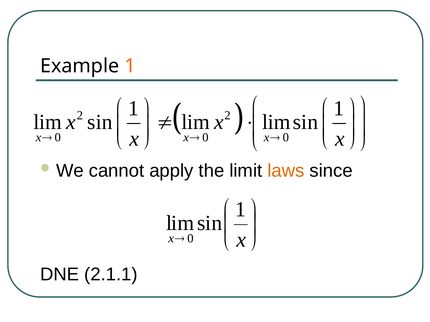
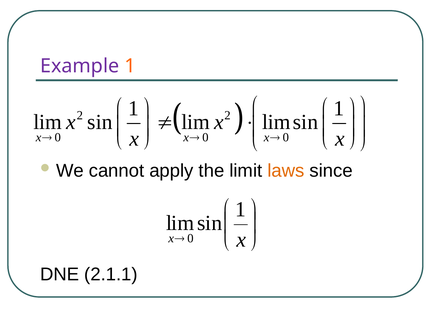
Example colour: black -> purple (80, 66)
